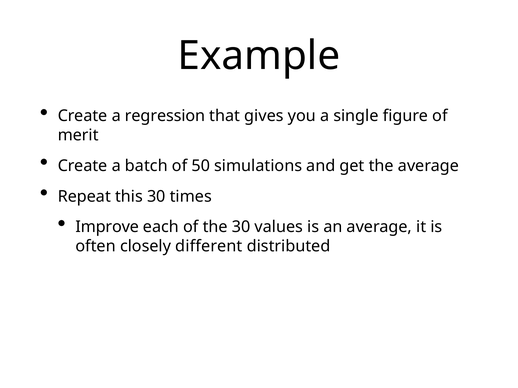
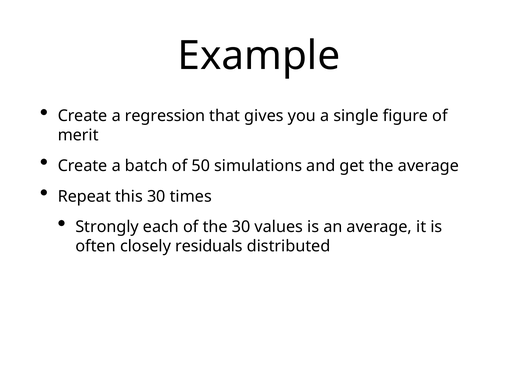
Improve: Improve -> Strongly (107, 227)
different: different -> residuals (209, 247)
